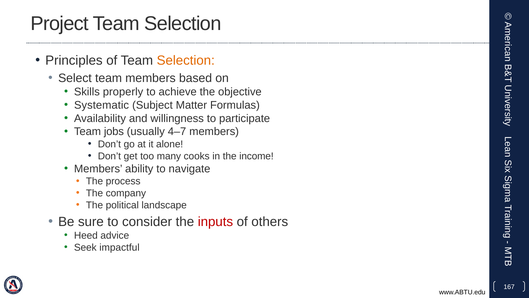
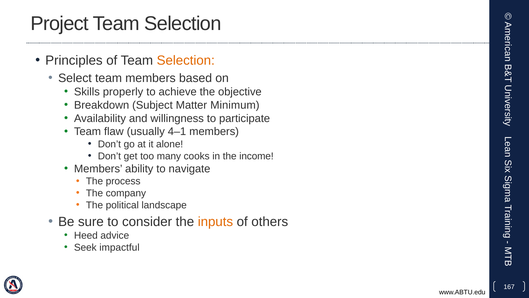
Systematic: Systematic -> Breakdown (102, 105)
Formulas: Formulas -> Minimum (235, 105)
jobs: jobs -> flaw (114, 131)
4–7: 4–7 -> 4–1 (177, 131)
inputs colour: red -> orange (215, 222)
